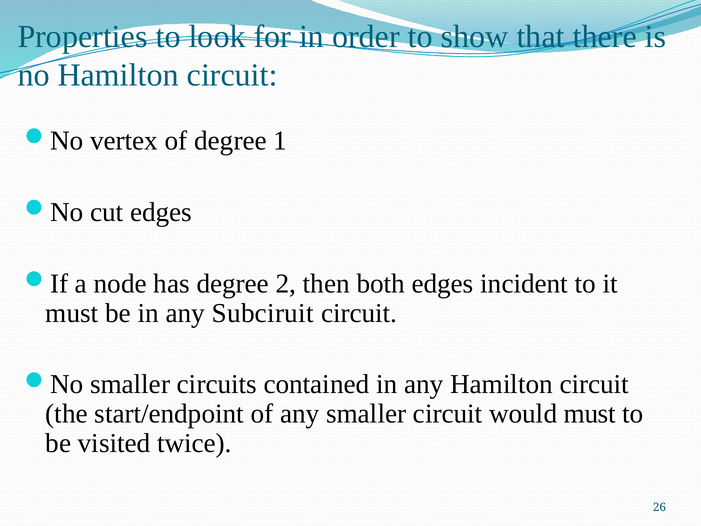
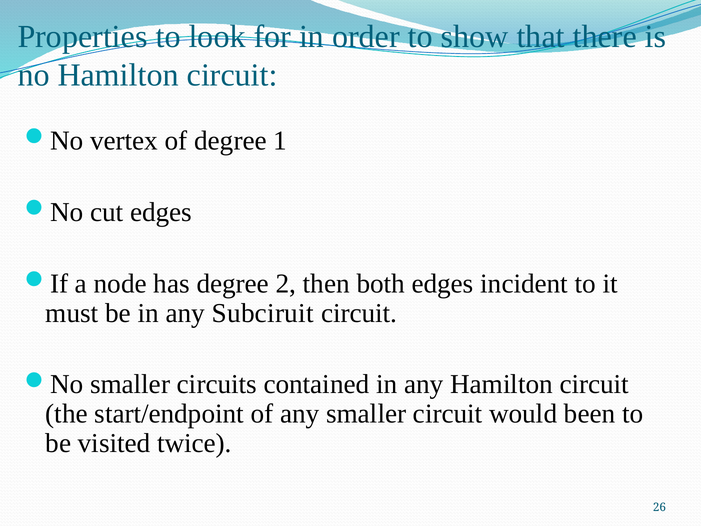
would must: must -> been (590, 414)
